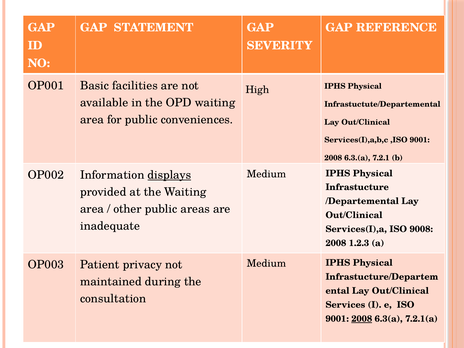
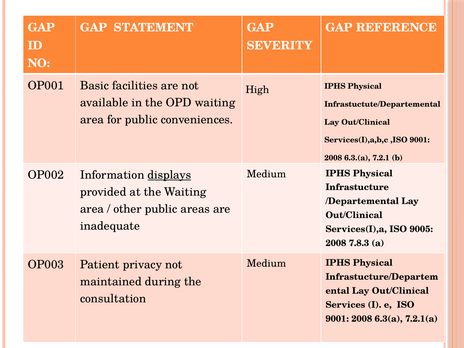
9008: 9008 -> 9005 (421, 229)
1.2.3: 1.2.3 -> 7.8.3 (359, 243)
2008 underline: present -> none (362, 319)
